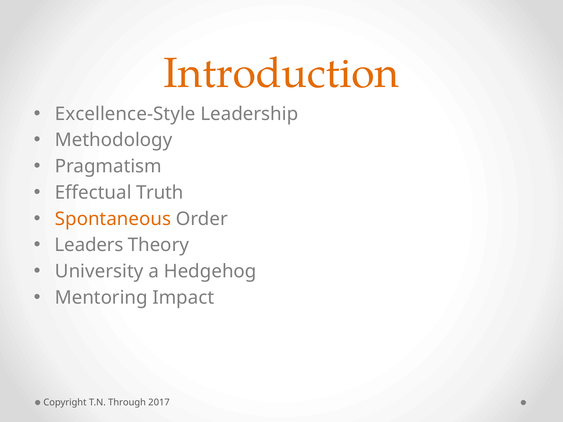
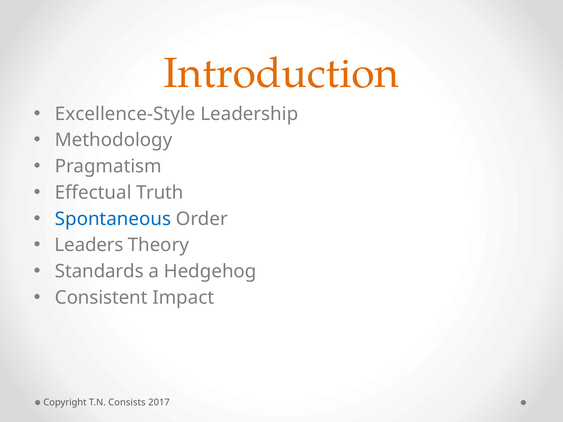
Spontaneous colour: orange -> blue (113, 219)
University: University -> Standards (99, 272)
Mentoring: Mentoring -> Consistent (101, 298)
Through: Through -> Consists (127, 402)
